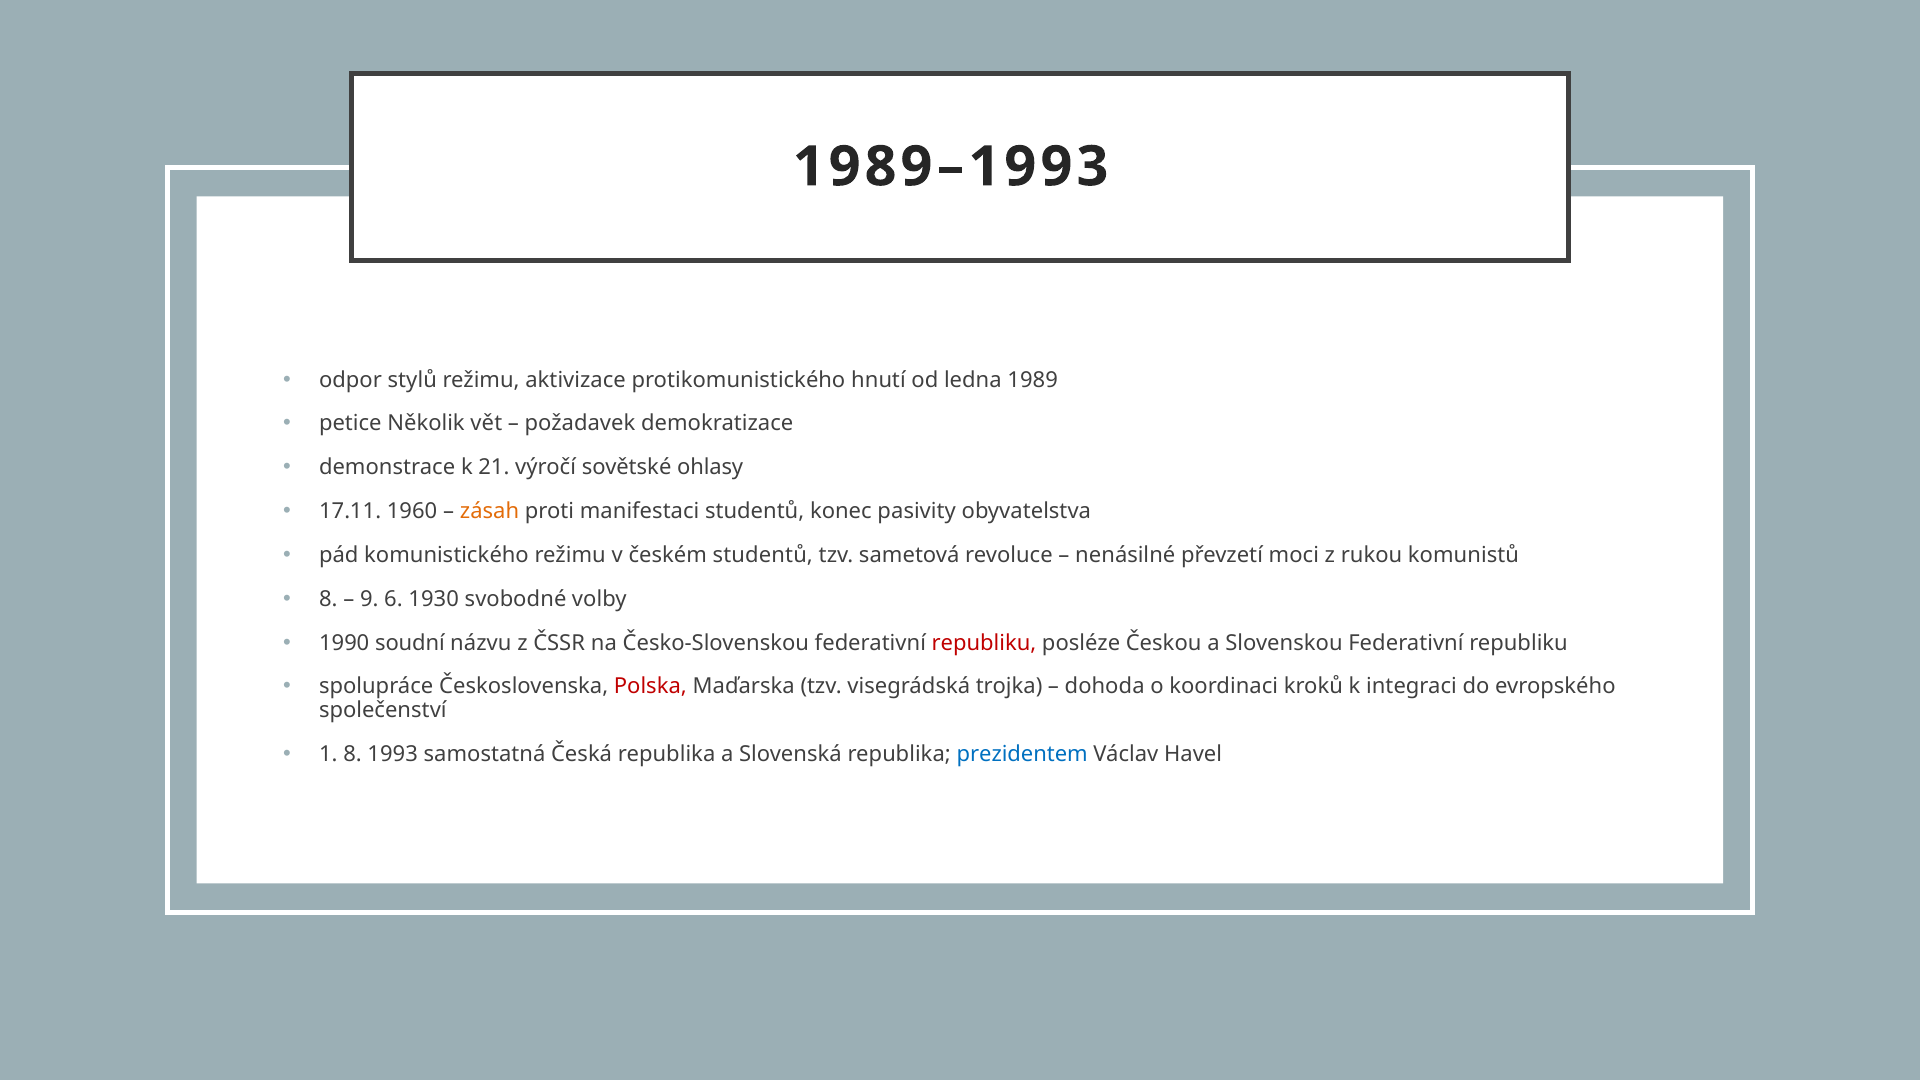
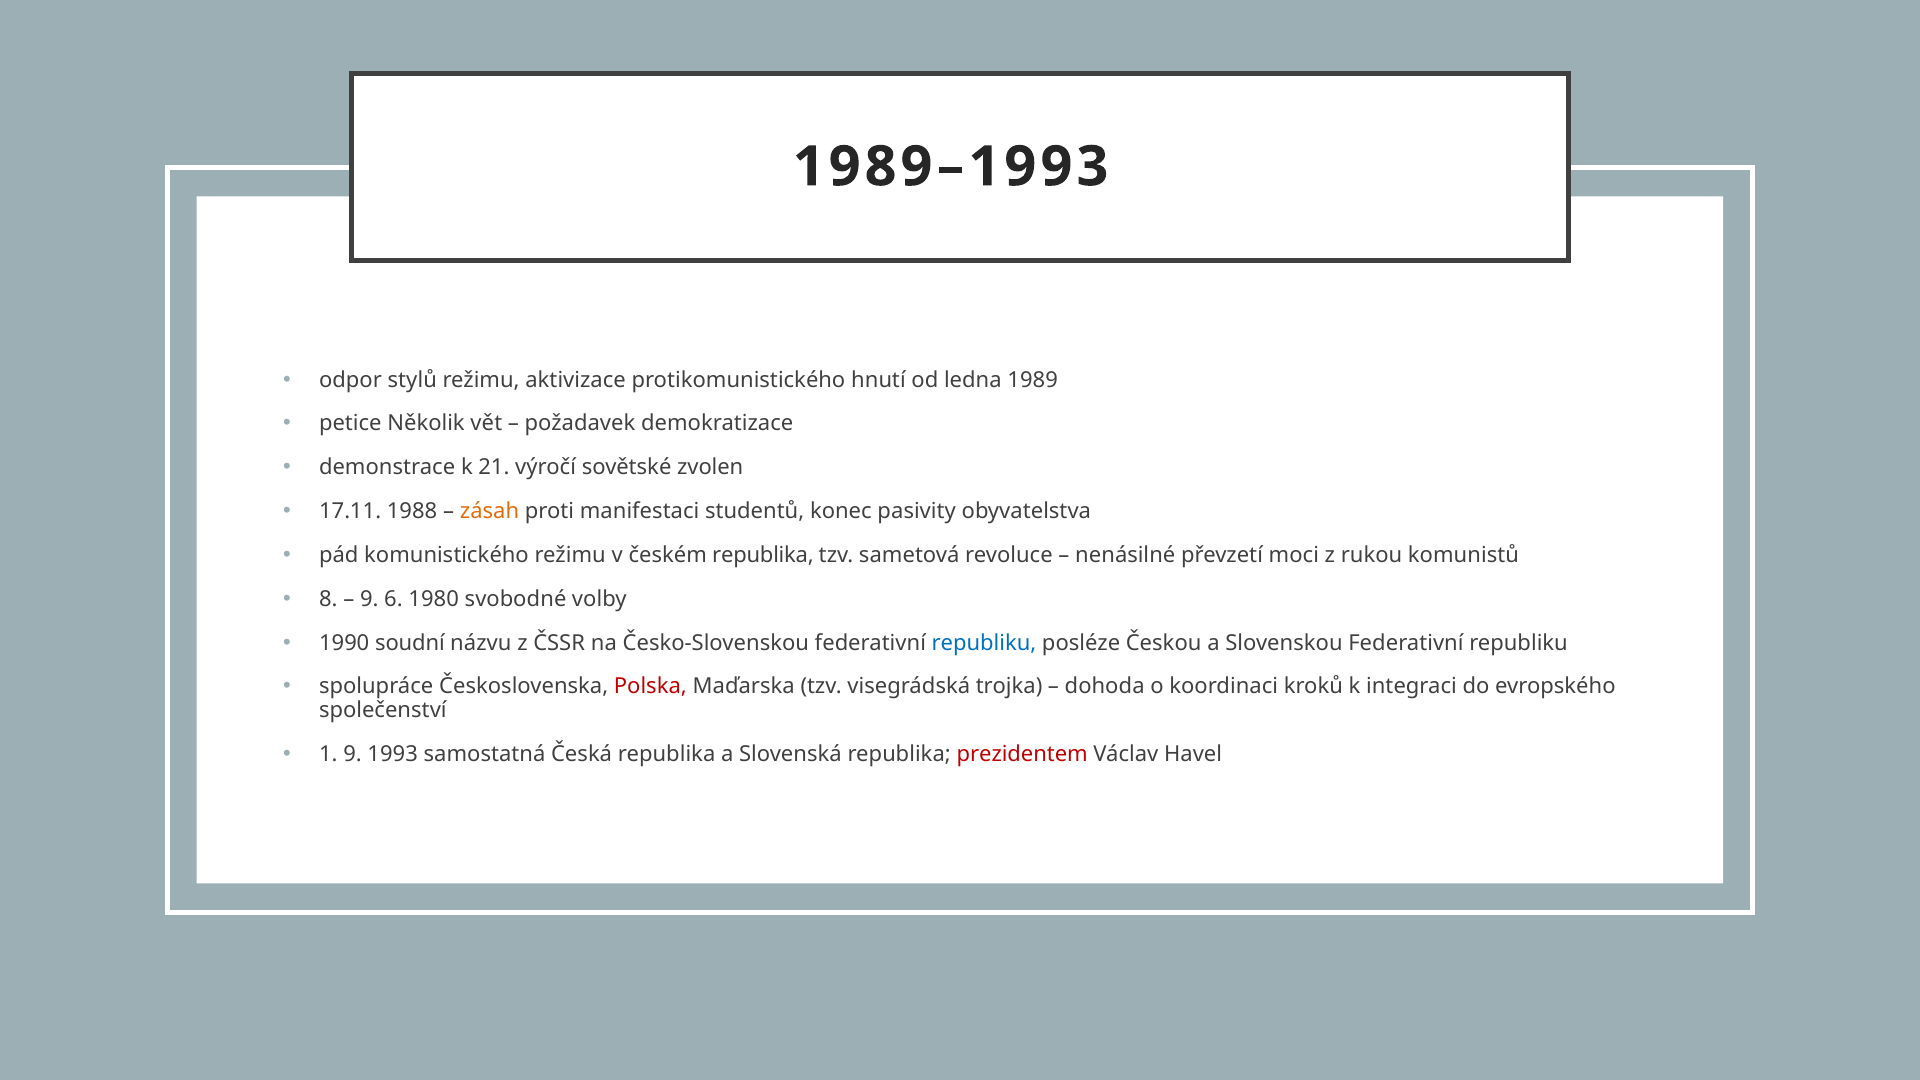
ohlasy: ohlasy -> zvolen (710, 467)
1960: 1960 -> 1988 (412, 511)
českém studentů: studentů -> republika (763, 555)
1930: 1930 -> 1980 (434, 599)
republiku colour: red -> blue (984, 643)
1 8: 8 -> 9 (352, 754)
prezidentem colour: blue -> red (1022, 754)
